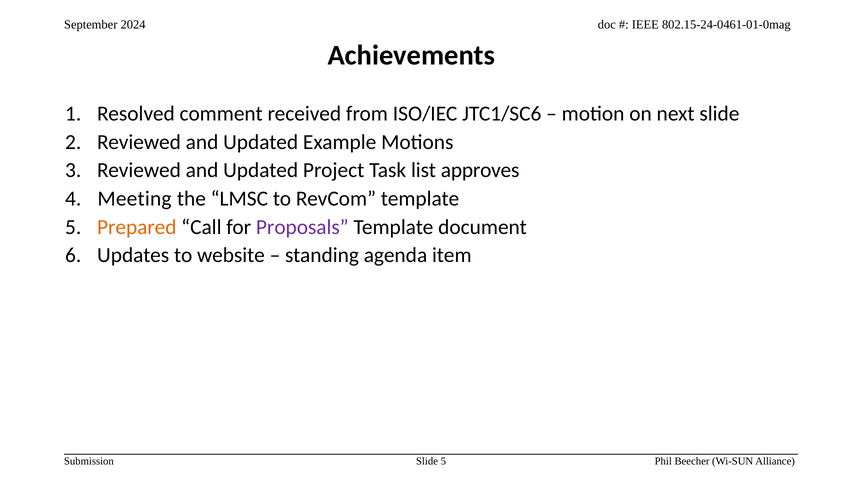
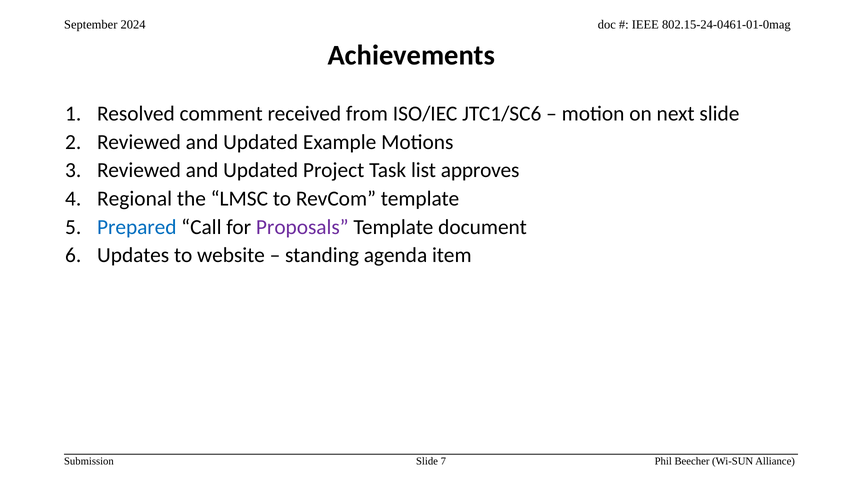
Meeting: Meeting -> Regional (135, 199)
Prepared colour: orange -> blue (137, 227)
Slide 5: 5 -> 7 (443, 461)
